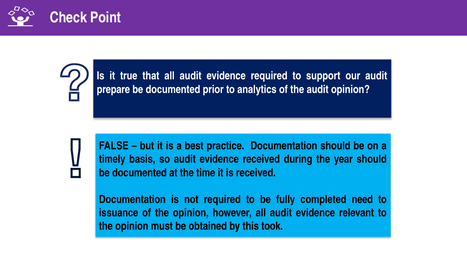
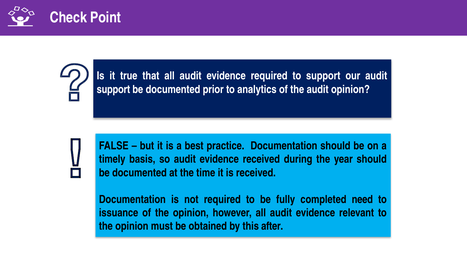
prepare: prepare -> support (113, 90)
took: took -> after (272, 227)
